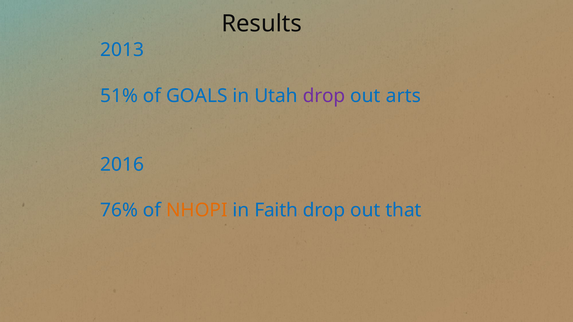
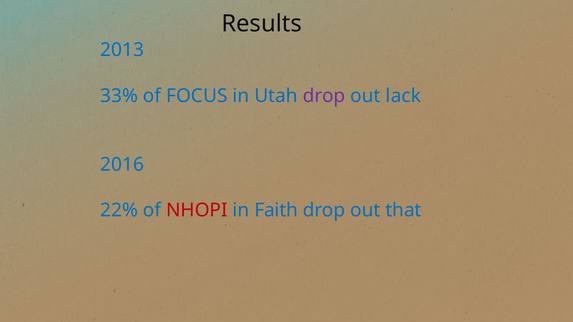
51%: 51% -> 33% (119, 96)
GOALS: GOALS -> FOCUS (197, 96)
arts: arts -> lack (403, 96)
76%: 76% -> 22% (119, 210)
NHOPI colour: orange -> red (197, 210)
